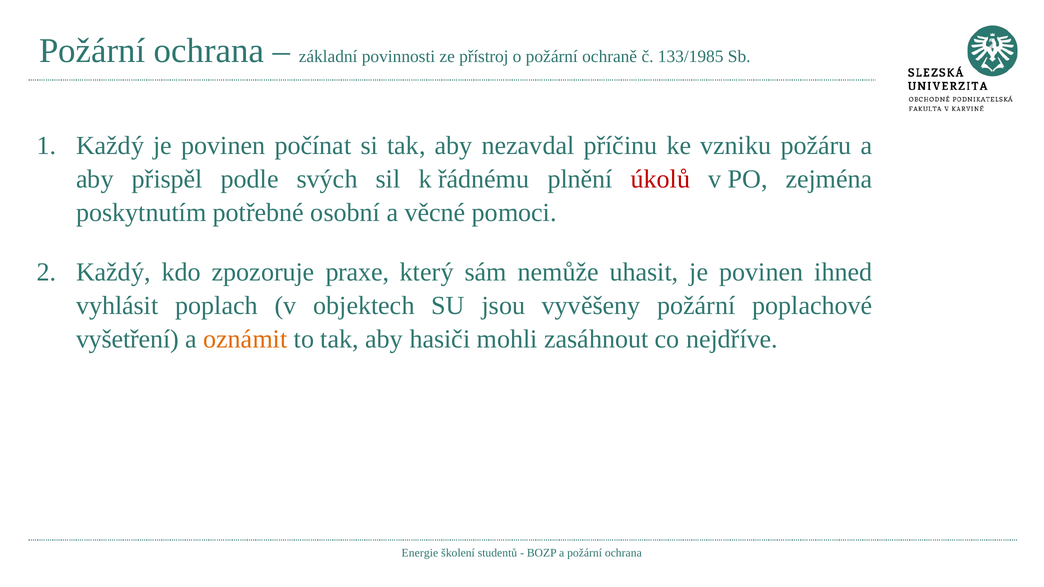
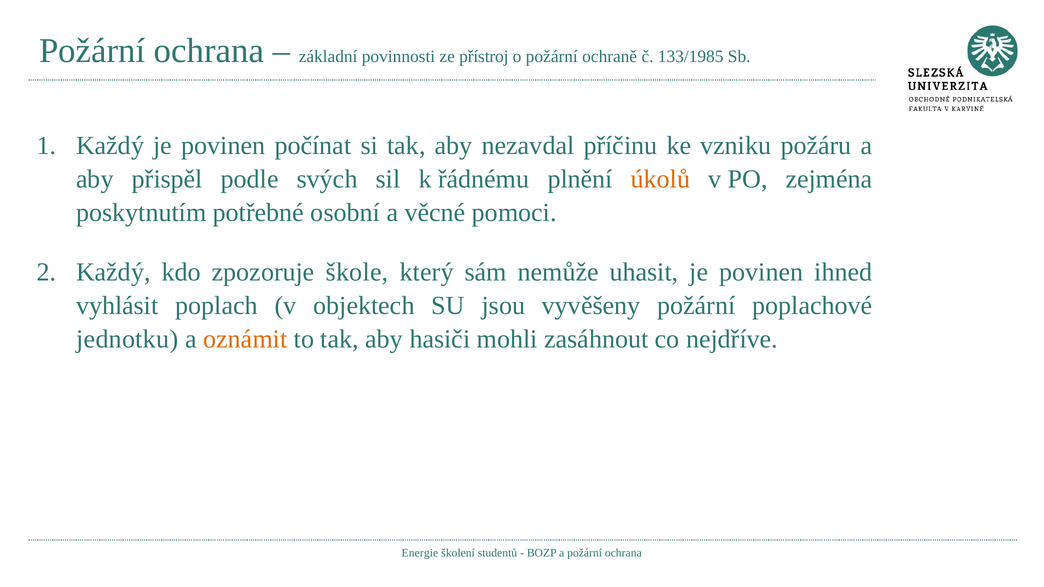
úkolů colour: red -> orange (660, 179)
praxe: praxe -> škole (357, 272)
vyšetření: vyšetření -> jednotku (127, 339)
